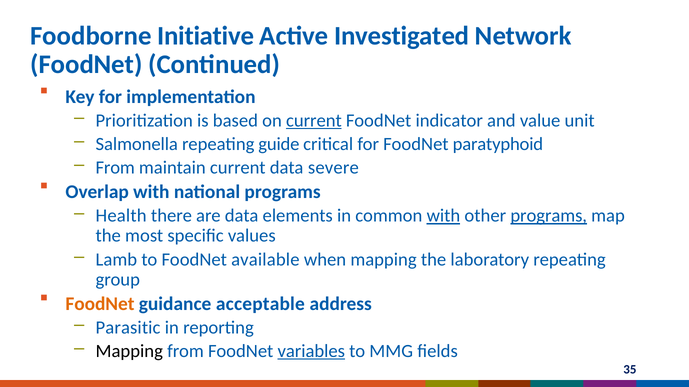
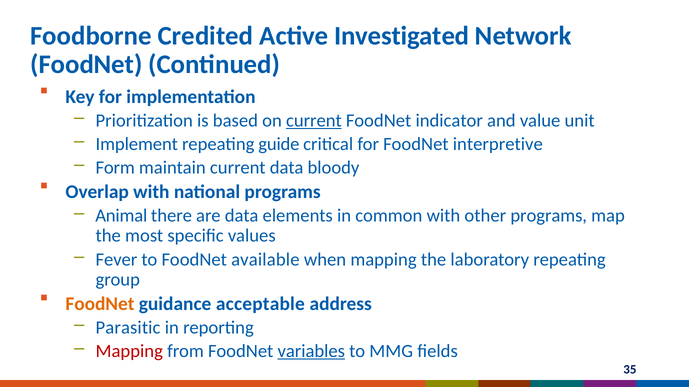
Initiative: Initiative -> Credited (205, 36)
Salmonella: Salmonella -> Implement (137, 144)
paratyphoid: paratyphoid -> interpretive (498, 144)
From: From -> Form (115, 168)
severe: severe -> bloody (333, 168)
Health: Health -> Animal (121, 216)
with underline: present -> none (443, 216)
programs underline: present -> none (549, 216)
Lamb: Lamb -> Fever (116, 260)
Mapping colour: black -> red (129, 352)
